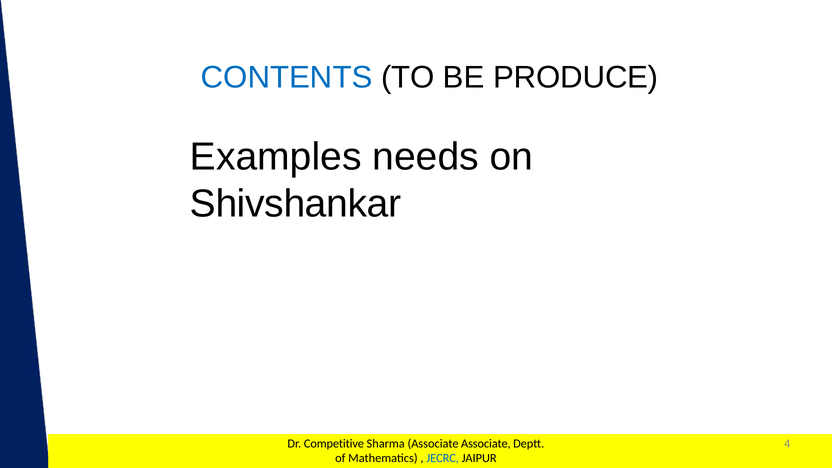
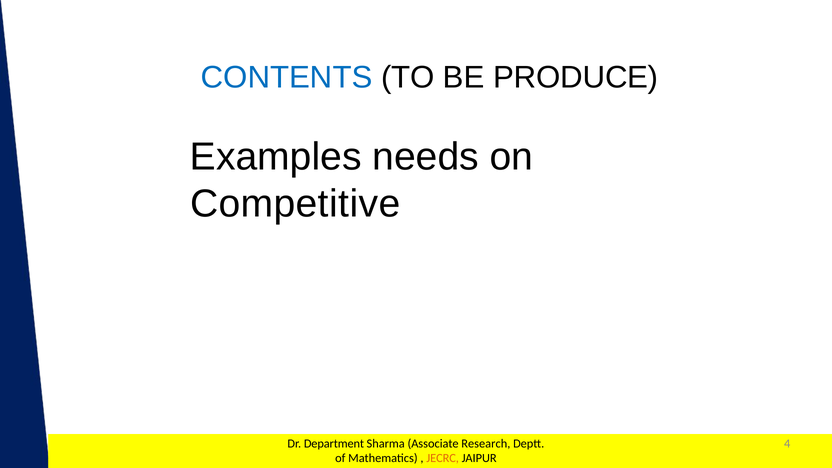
Shivshankar: Shivshankar -> Competitive (295, 204)
Competitive: Competitive -> Department (334, 443)
Associate Associate: Associate -> Research (486, 443)
JECRC colour: blue -> orange (443, 458)
